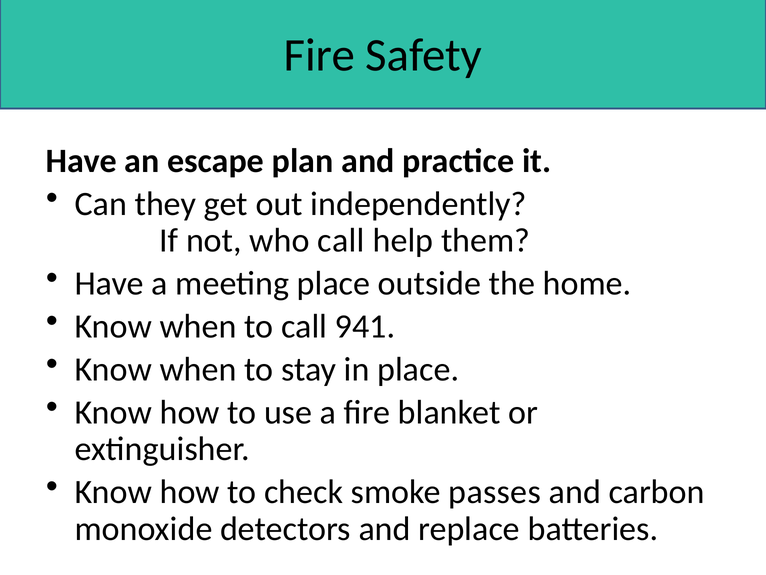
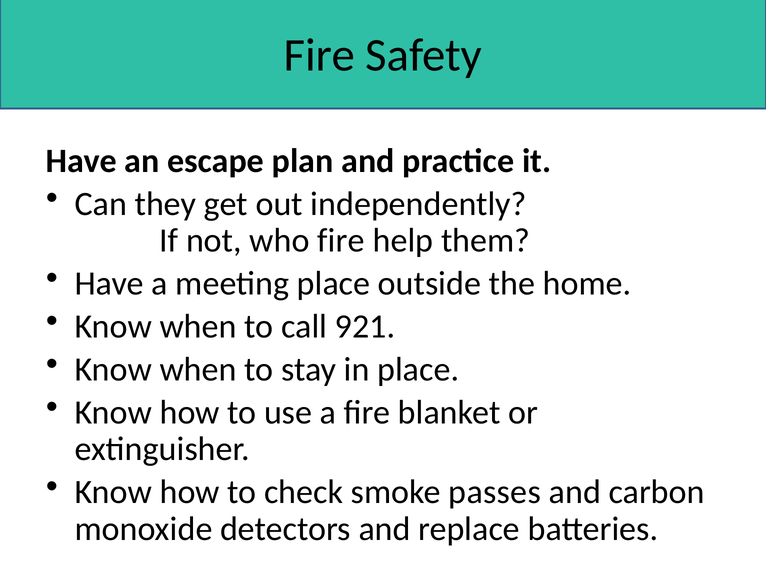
who call: call -> fire (341, 240)
941: 941 -> 921 (365, 326)
